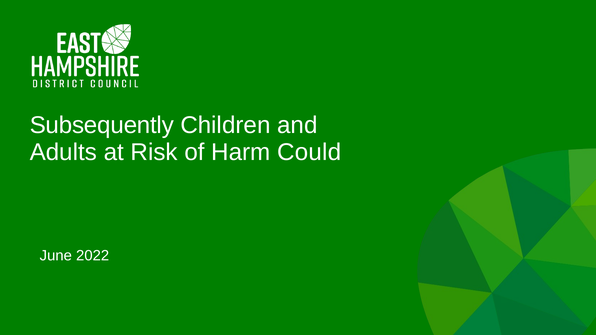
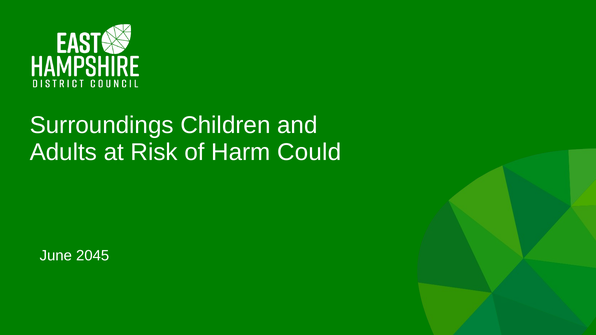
Subsequently: Subsequently -> Surroundings (102, 125)
2022: 2022 -> 2045 (93, 256)
